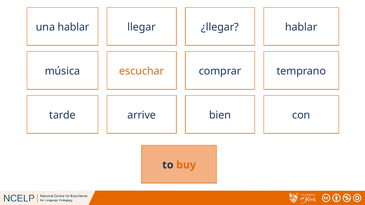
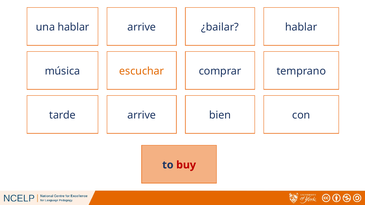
llegar: llegar -> arrive (142, 27)
¿llegar: ¿llegar -> ¿bailar (220, 27)
buy colour: orange -> red (186, 165)
